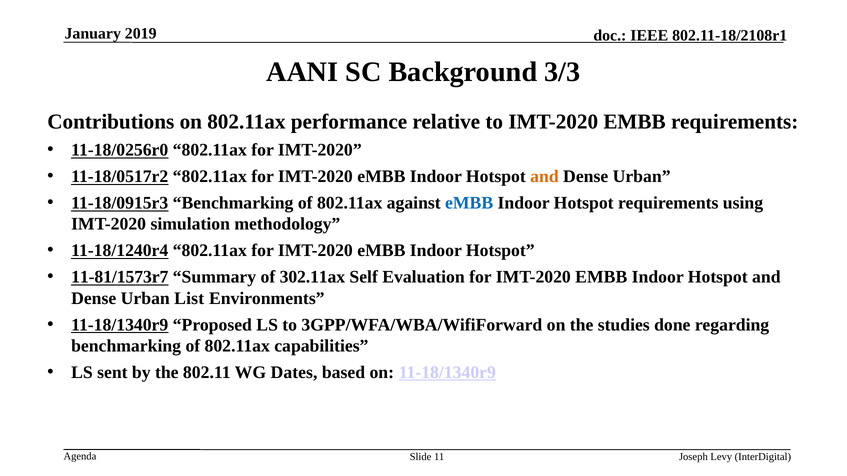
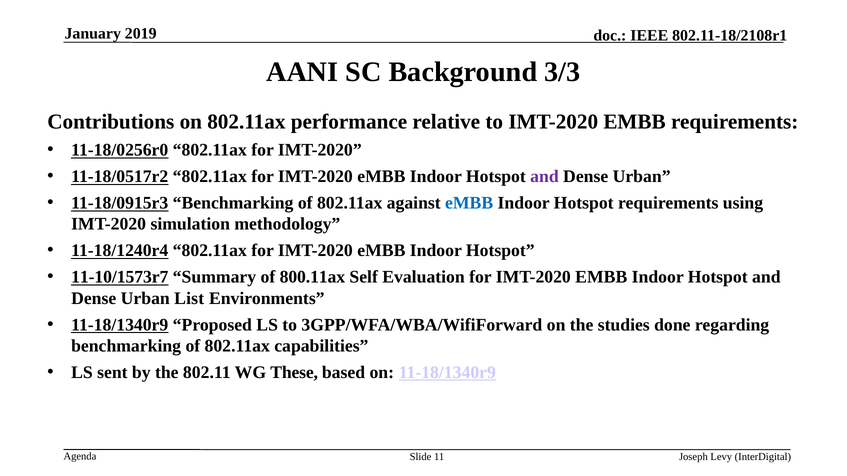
and colour: orange -> purple (544, 177)
11-81/1573r7: 11-81/1573r7 -> 11-10/1573r7 (120, 277)
302.11ax: 302.11ax -> 800.11ax (312, 277)
Dates: Dates -> These (294, 373)
